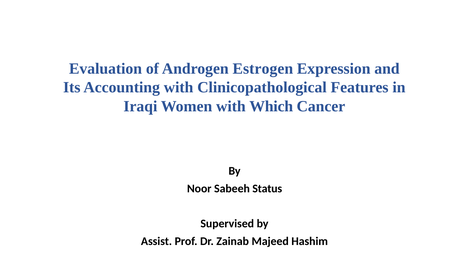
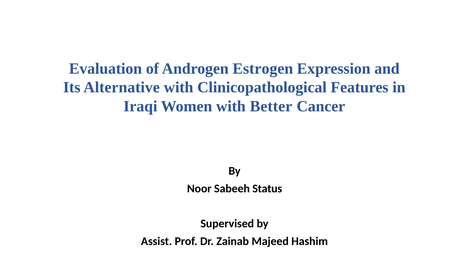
Accounting: Accounting -> Alternative (122, 87)
Which: Which -> Better (271, 106)
